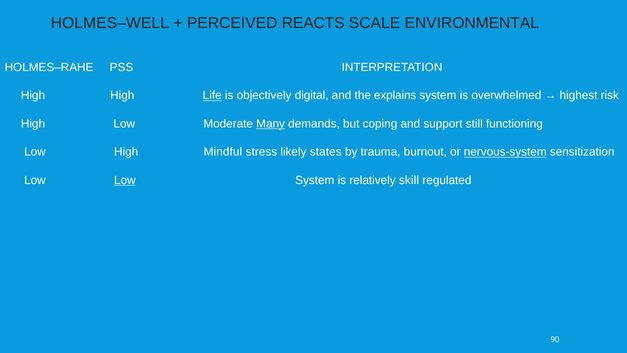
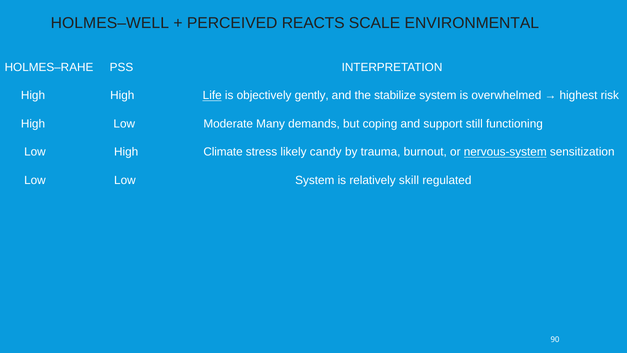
digital: digital -> gently (312, 96)
explains: explains -> stabilize (395, 96)
Many underline: present -> none (271, 124)
Mindful: Mindful -> Climate (223, 152)
states: states -> candy (326, 152)
Low underline: present -> none (125, 180)
